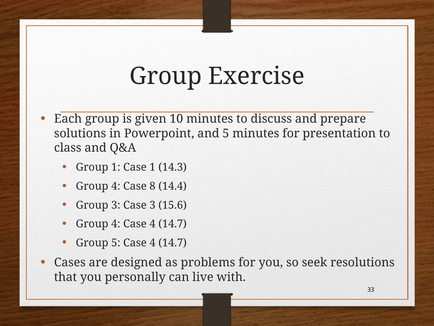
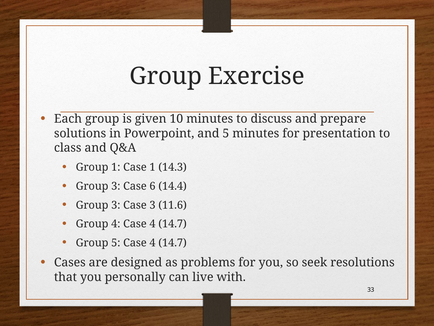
4: 4 -> 3 (116, 186)
8: 8 -> 6 (152, 186)
15.6: 15.6 -> 11.6 (173, 205)
